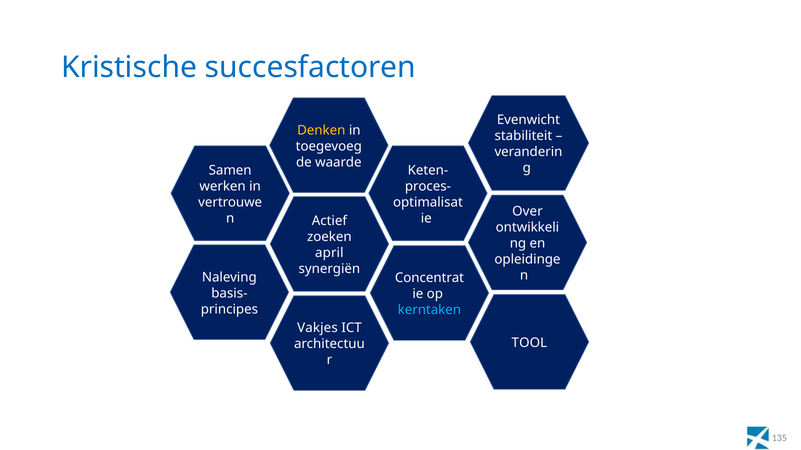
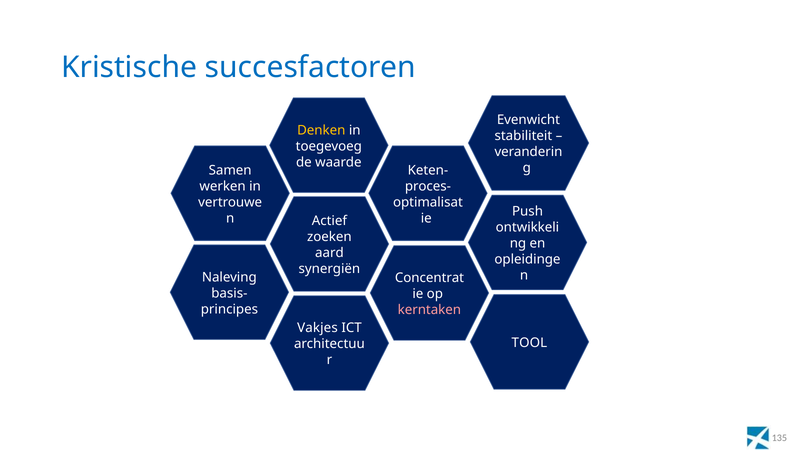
Over: Over -> Push (528, 212)
april: april -> aard (329, 253)
kerntaken colour: light blue -> pink (429, 310)
